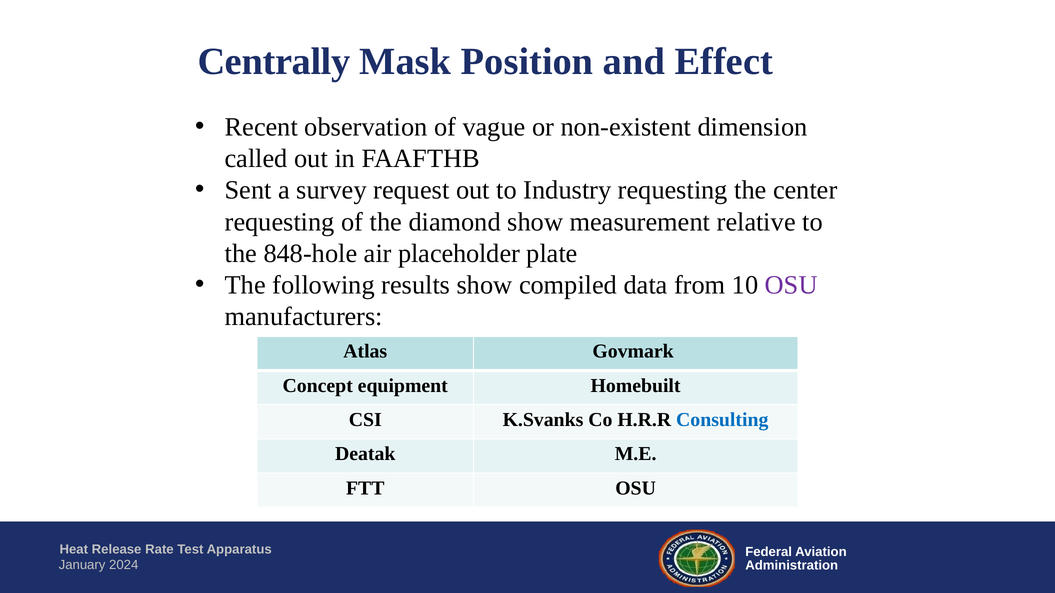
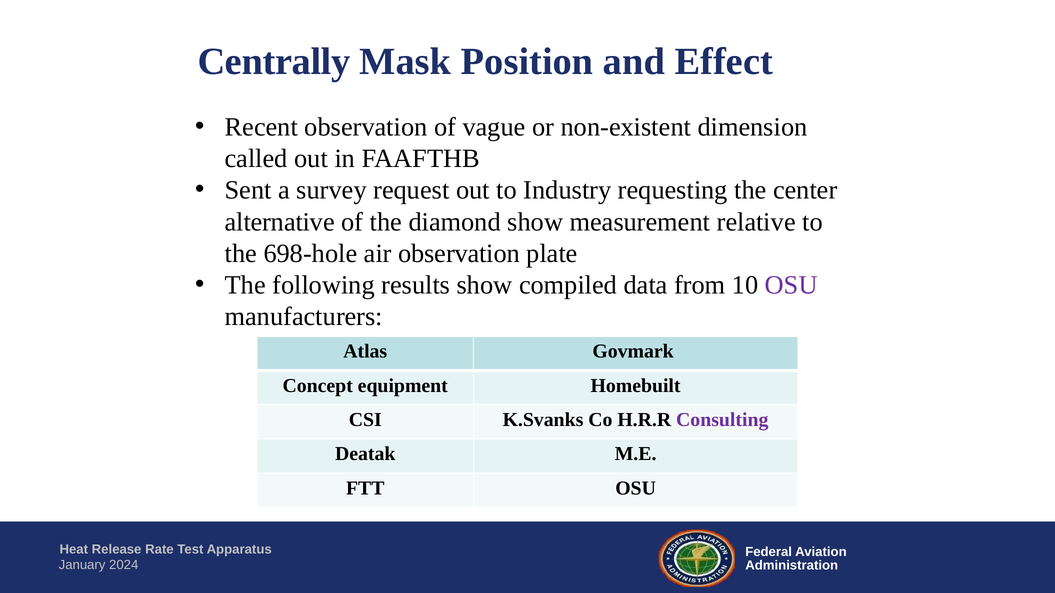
requesting: requesting -> alternative (280, 222)
848-hole: 848-hole -> 698-hole (310, 254)
air placeholder: placeholder -> observation (459, 254)
Consulting colour: blue -> purple (722, 420)
